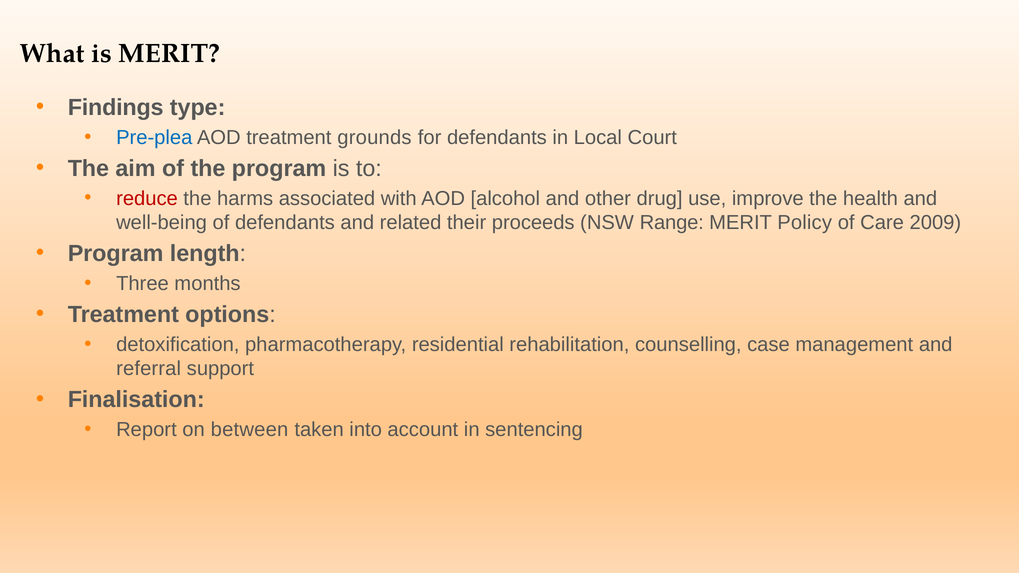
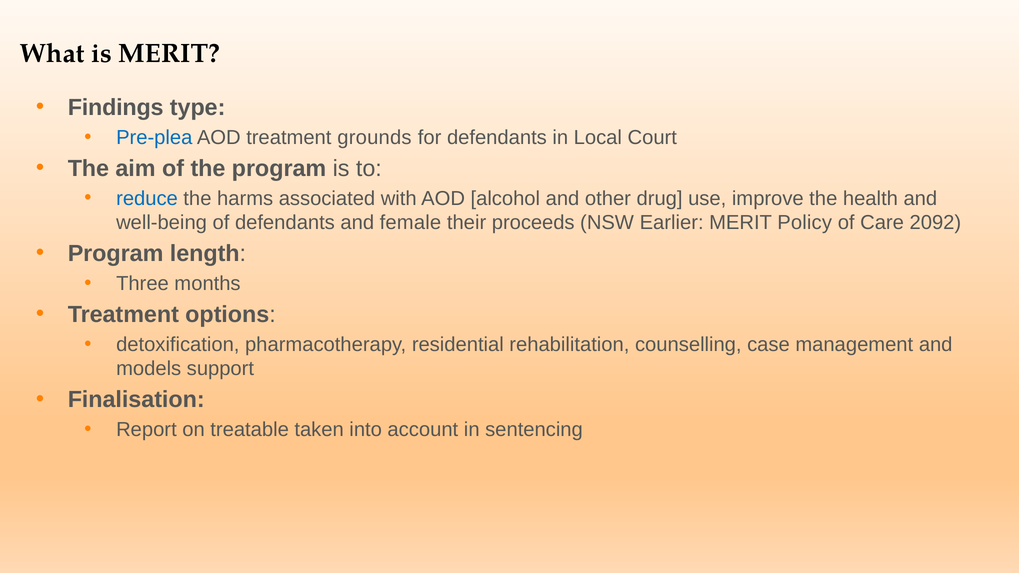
reduce colour: red -> blue (147, 198)
related: related -> female (410, 223)
Range: Range -> Earlier (672, 223)
2009: 2009 -> 2092 (935, 223)
referral: referral -> models (149, 369)
between: between -> treatable (250, 430)
